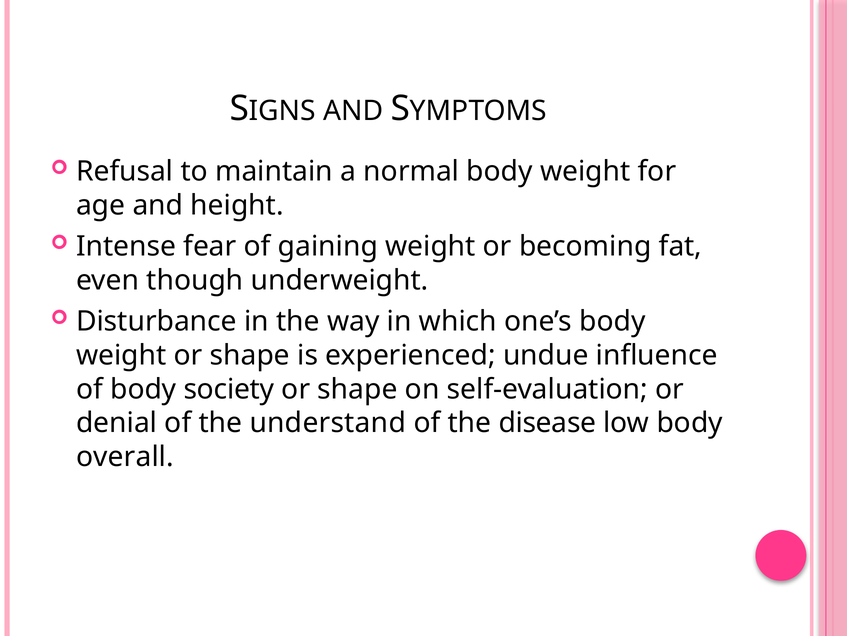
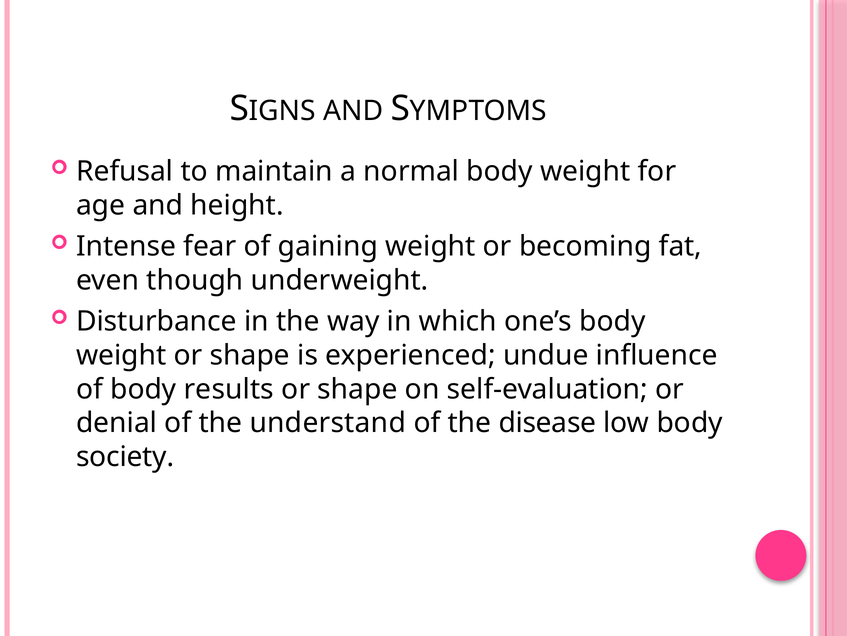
society: society -> results (229, 389)
overall: overall -> society (125, 456)
